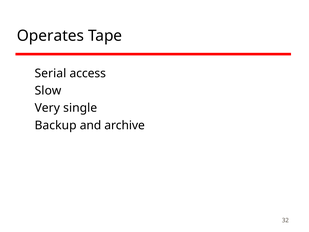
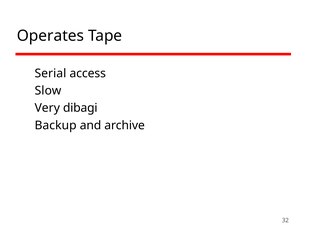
single: single -> dibagi (80, 108)
